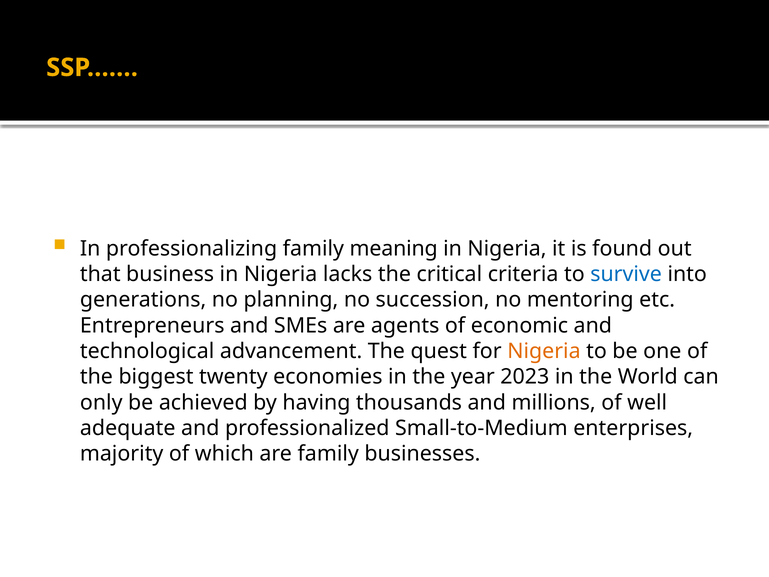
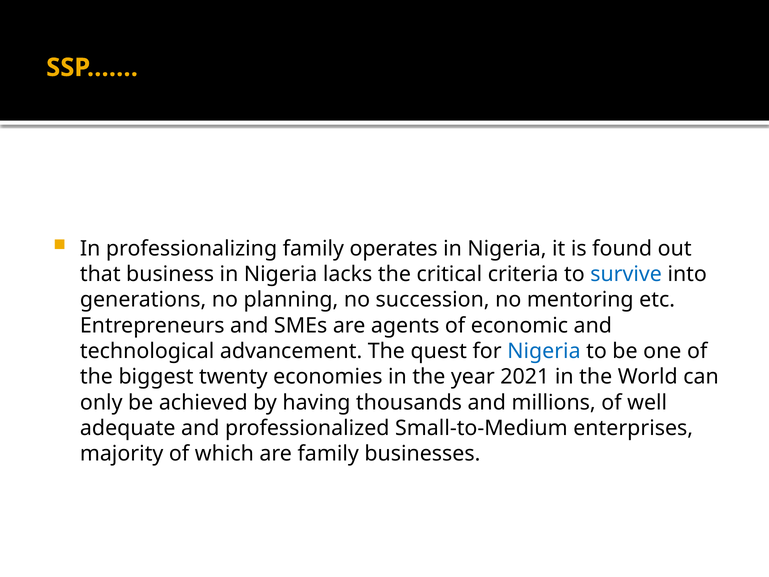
meaning: meaning -> operates (394, 248)
Nigeria colour: orange -> blue (544, 351)
2023: 2023 -> 2021 (525, 377)
